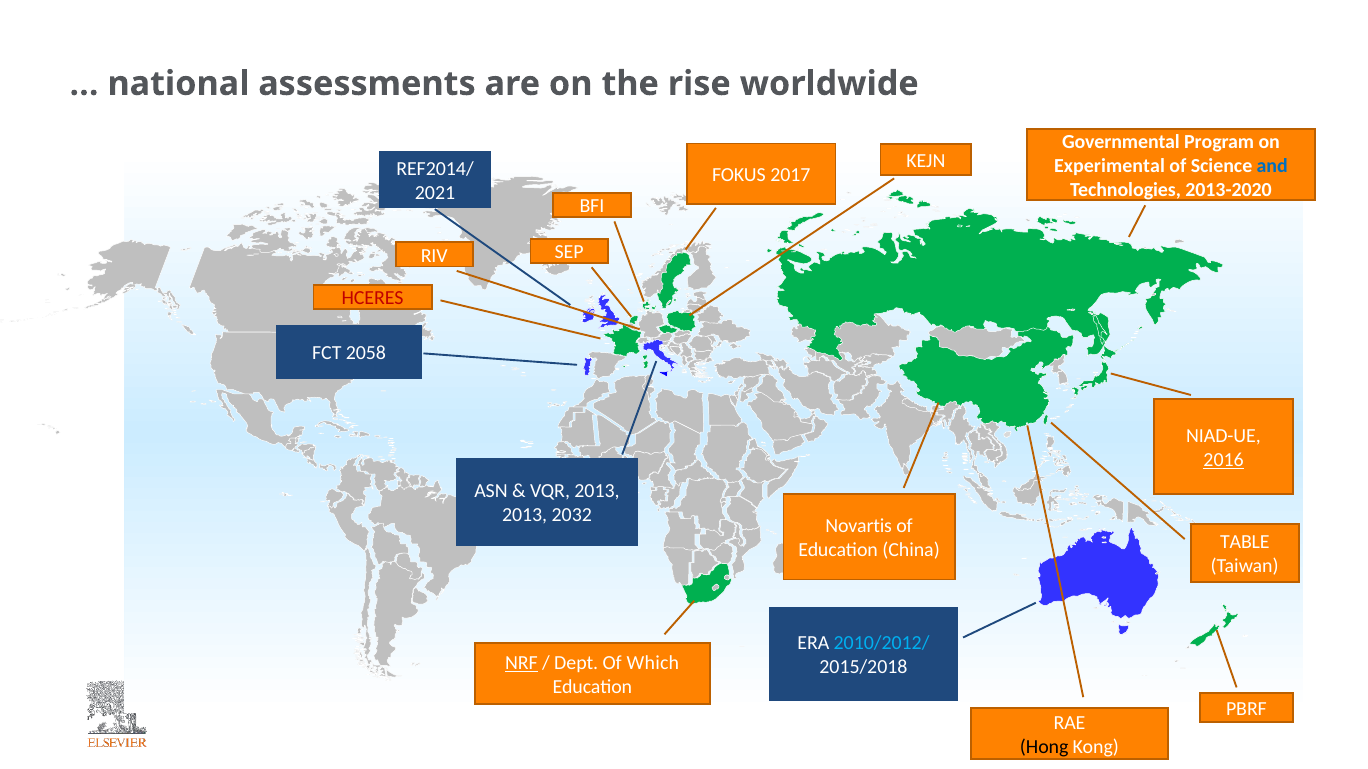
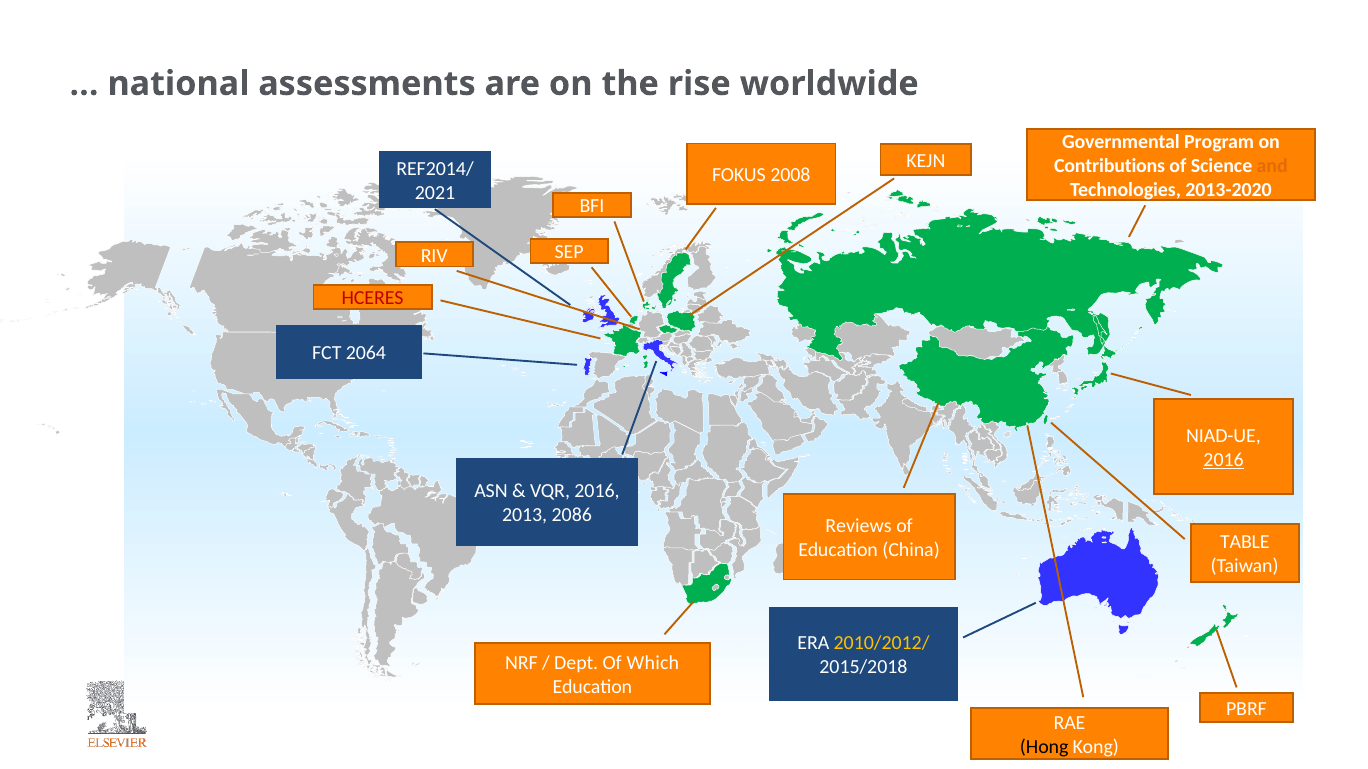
Experimental: Experimental -> Contributions (1110, 166)
and colour: blue -> orange (1272, 166)
2017: 2017 -> 2008 (790, 175)
2058: 2058 -> 2064 (366, 353)
VQR 2013: 2013 -> 2016 (597, 492)
2032: 2032 -> 2086 (572, 516)
Novartis: Novartis -> Reviews (859, 527)
2010/2012/ colour: light blue -> yellow (882, 644)
NRF underline: present -> none (521, 663)
